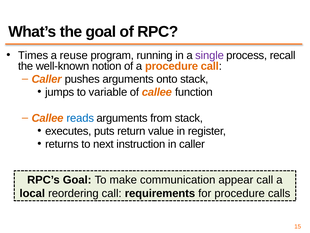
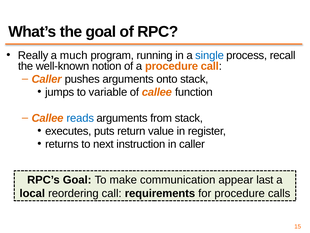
Times: Times -> Really (33, 55)
reuse: reuse -> much (74, 55)
single colour: purple -> blue (210, 55)
appear call: call -> last (265, 180)
